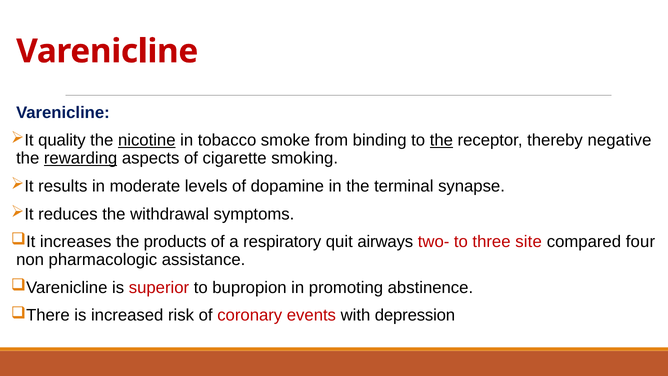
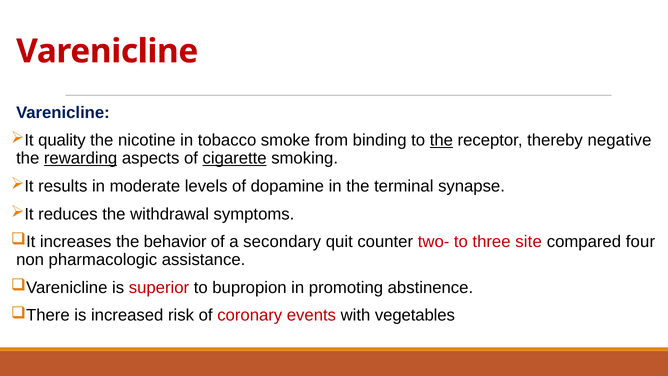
nicotine underline: present -> none (147, 140)
cigarette underline: none -> present (235, 158)
products: products -> behavior (175, 242)
respiratory: respiratory -> secondary (282, 242)
airways: airways -> counter (385, 242)
depression: depression -> vegetables (415, 315)
